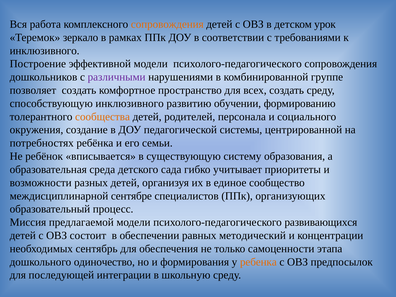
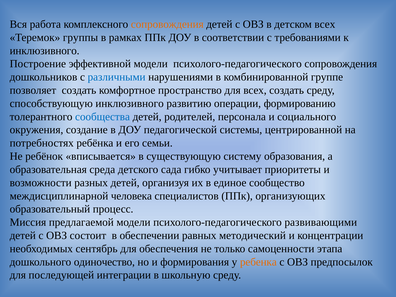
детском урок: урок -> всех (325, 24)
зеркало: зеркало -> группы (80, 37)
различными colour: purple -> blue (117, 77)
обучении: обучении -> операции (238, 103)
сообщества colour: orange -> blue (103, 117)
сентябре: сентябре -> человека (131, 196)
развивающихся: развивающихся -> развивающими (321, 222)
